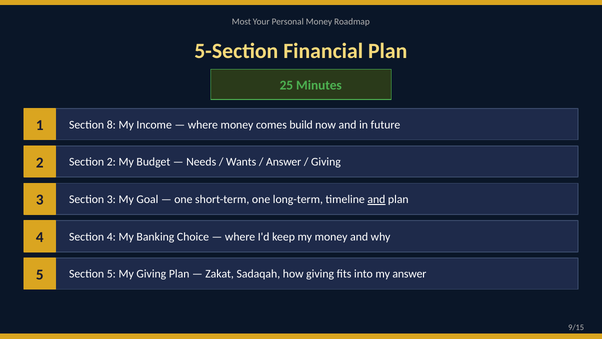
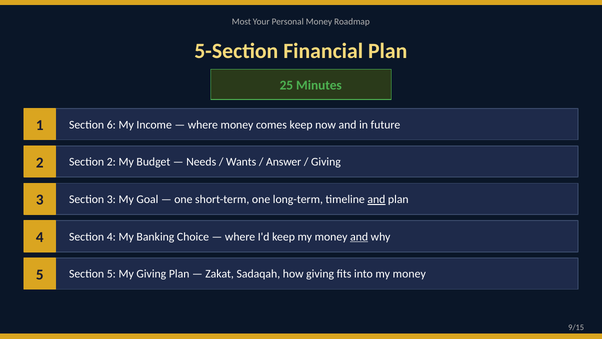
8: 8 -> 6 (111, 125)
comes build: build -> keep (301, 125)
and underline: none -> present (359, 237)
into my answer: answer -> money (409, 274)
